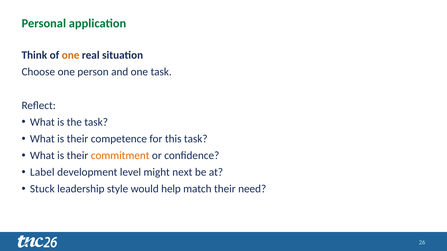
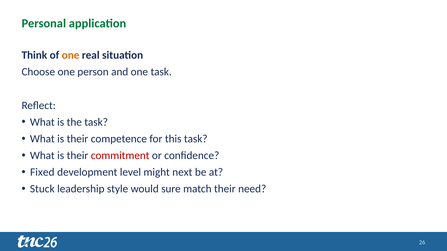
commitment colour: orange -> red (120, 156)
Label: Label -> Fixed (42, 172)
help: help -> sure (171, 189)
